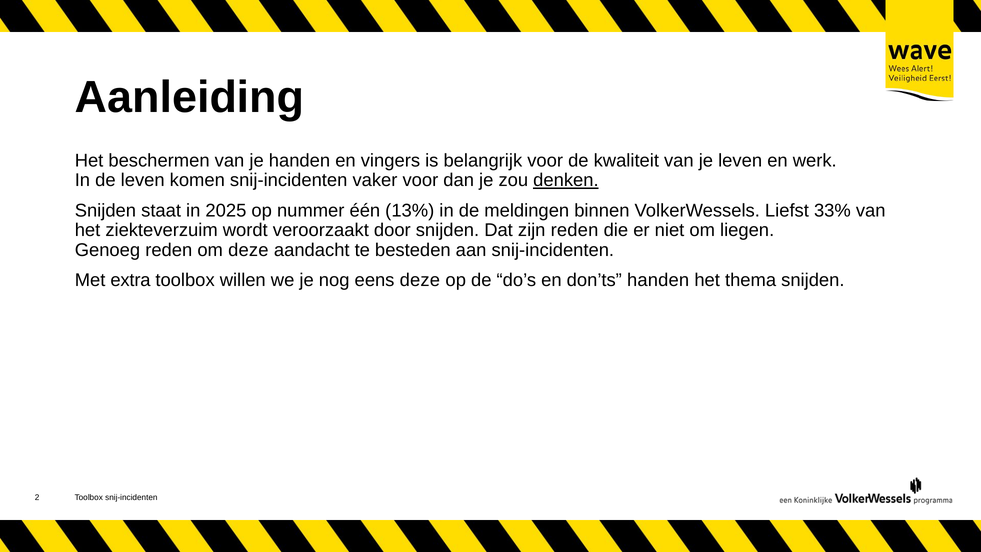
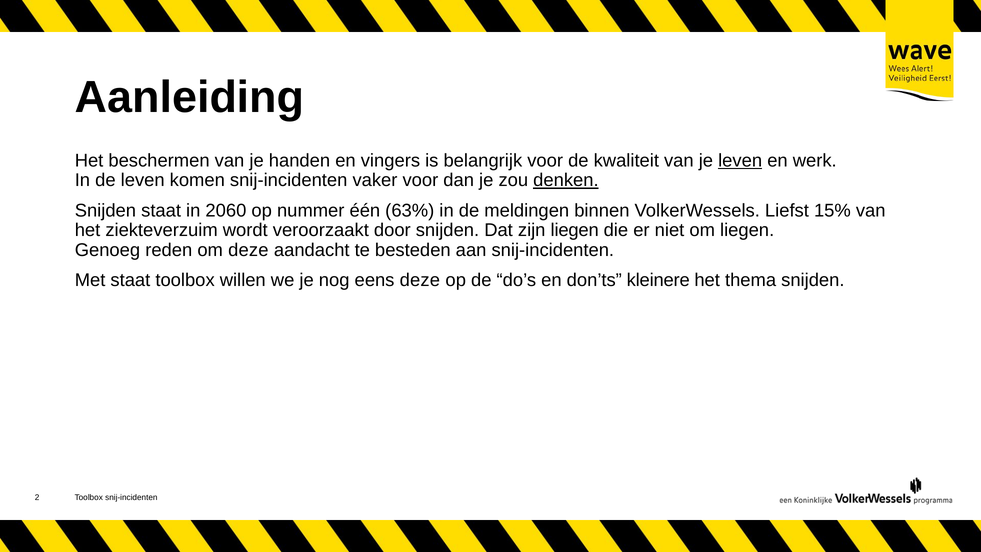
leven underline: none -> present (740, 160)
2025: 2025 -> 2060 (226, 210)
13%: 13% -> 63% (410, 210)
33%: 33% -> 15% (832, 210)
zijn reden: reden -> liegen (575, 230)
Met extra: extra -> staat (130, 280)
don’ts handen: handen -> kleinere (658, 280)
